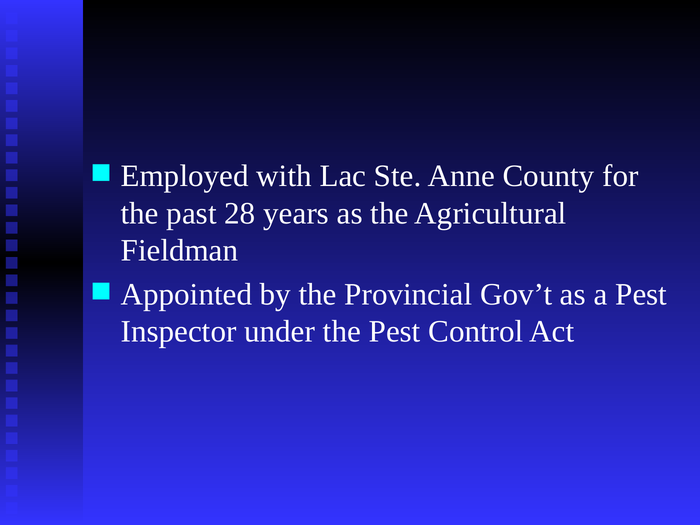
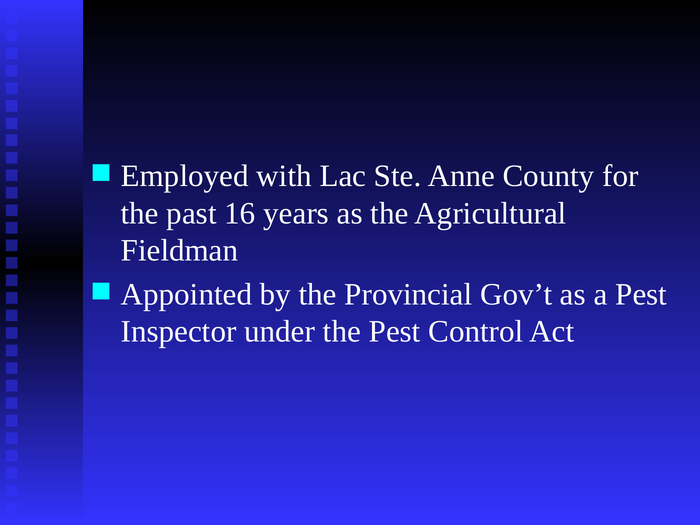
28: 28 -> 16 (240, 213)
